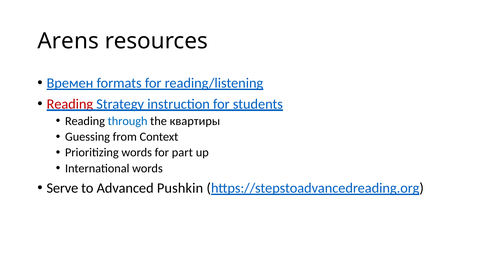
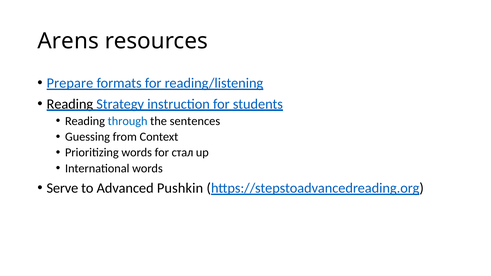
Времен: Времен -> Prepare (70, 83)
Reading colour: red -> black (70, 104)
квартиры: квартиры -> sentences (195, 121)
part: part -> стал (182, 153)
